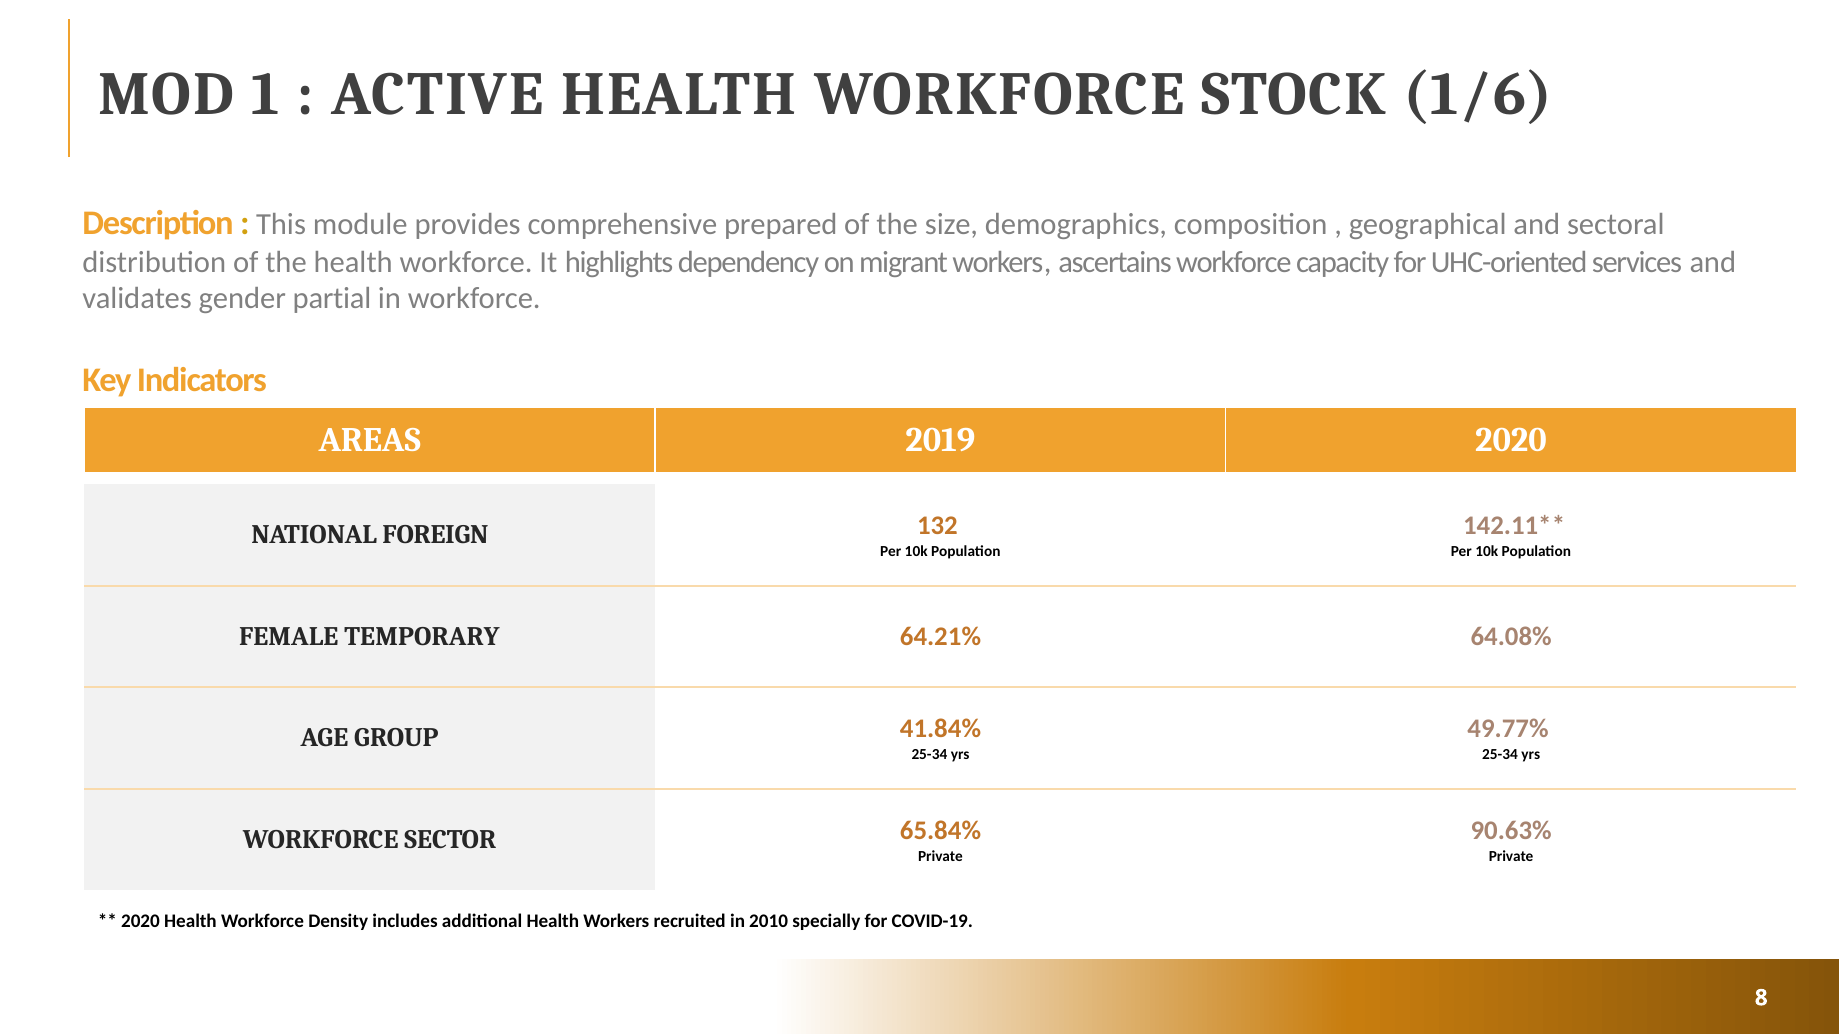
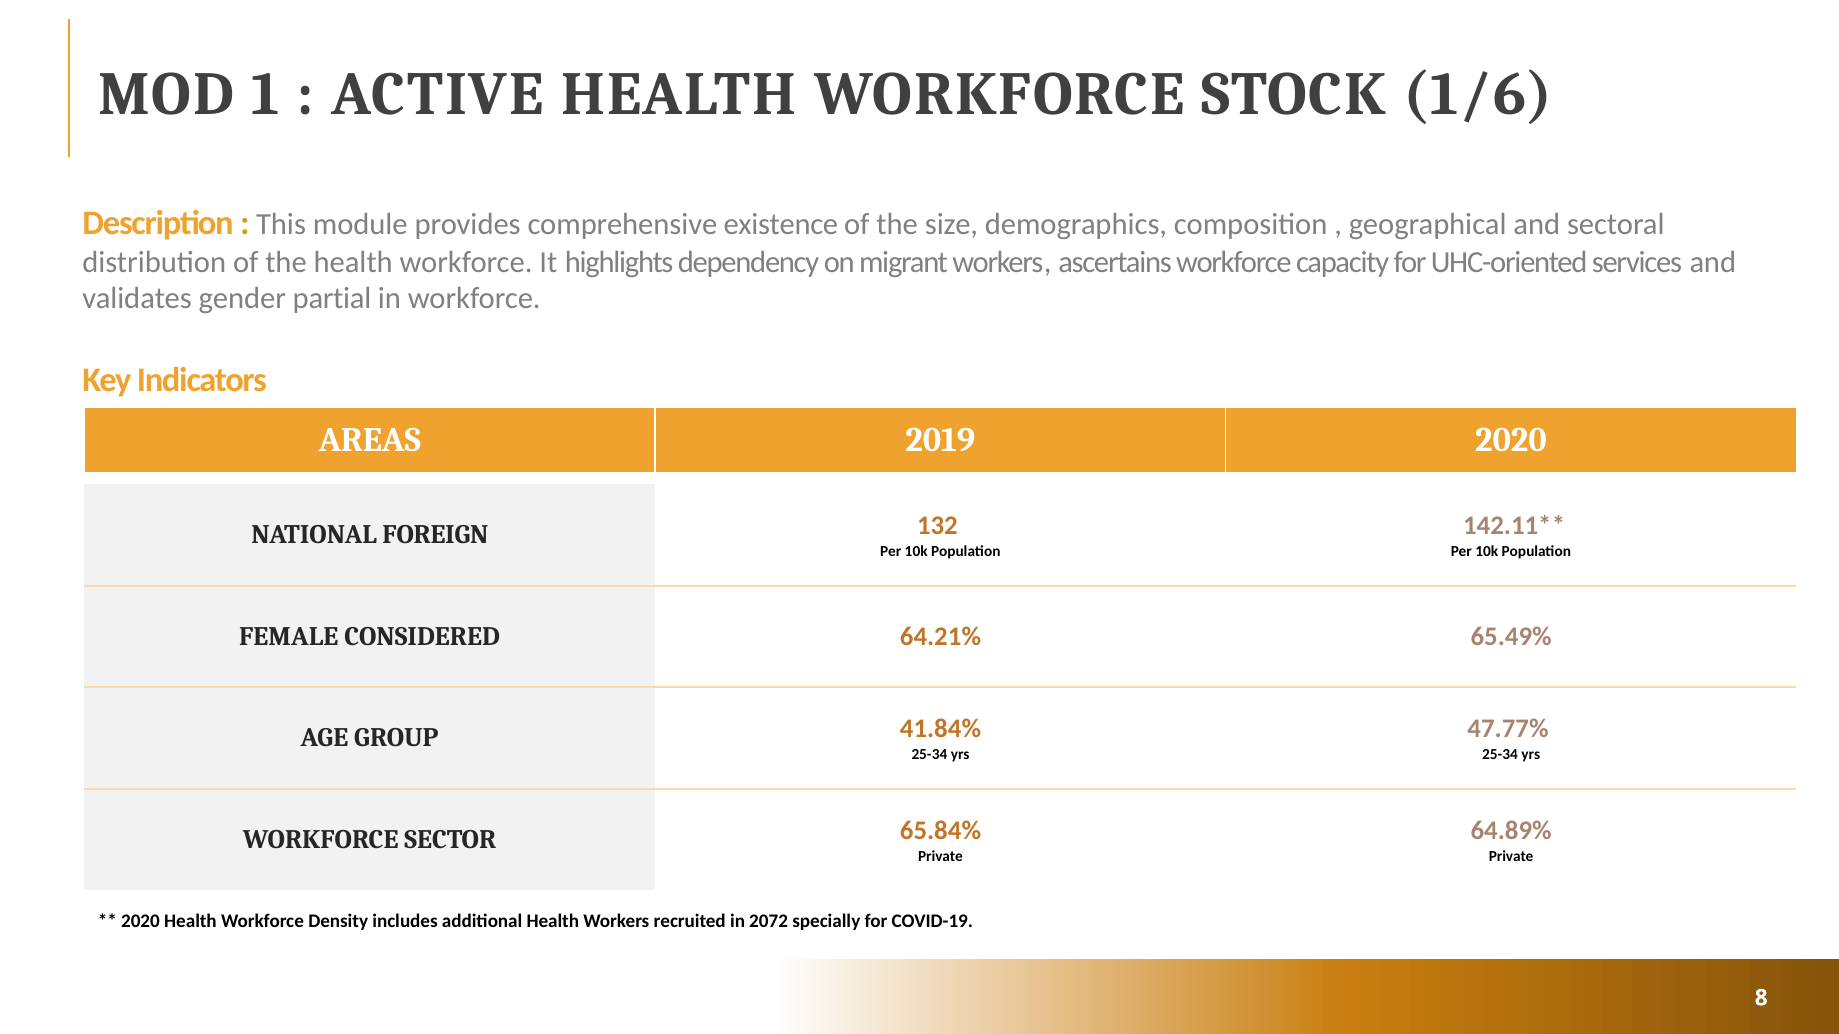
prepared: prepared -> existence (781, 225)
TEMPORARY: TEMPORARY -> CONSIDERED (422, 637)
64.08%: 64.08% -> 65.49% (1511, 637)
49.77%: 49.77% -> 47.77% (1508, 729)
90.63%: 90.63% -> 64.89% (1511, 831)
2010: 2010 -> 2072 (769, 921)
